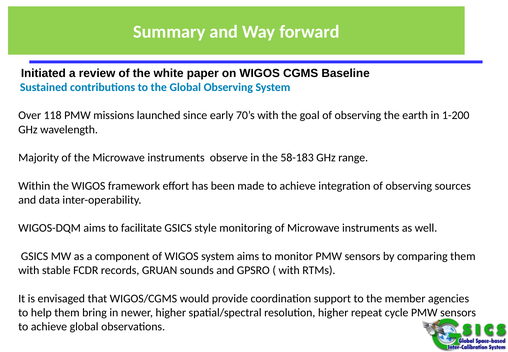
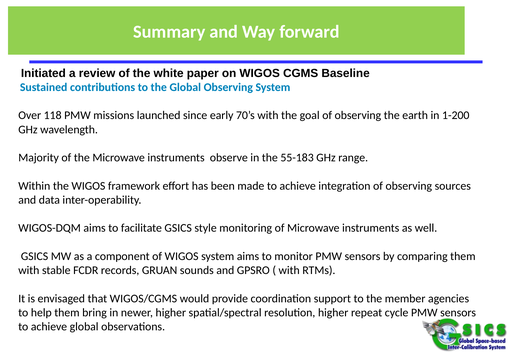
58-183: 58-183 -> 55-183 (297, 158)
